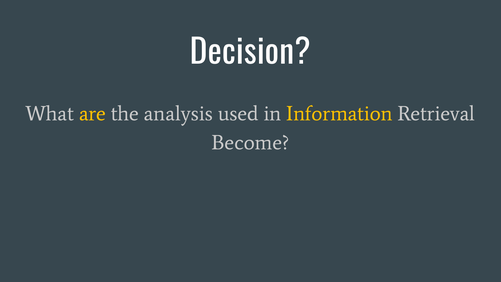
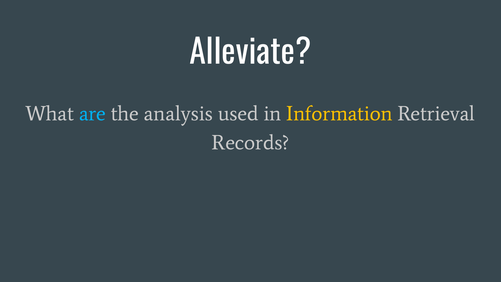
Decision: Decision -> Alleviate (250, 53)
are colour: yellow -> light blue (92, 114)
Become: Become -> Records (250, 142)
